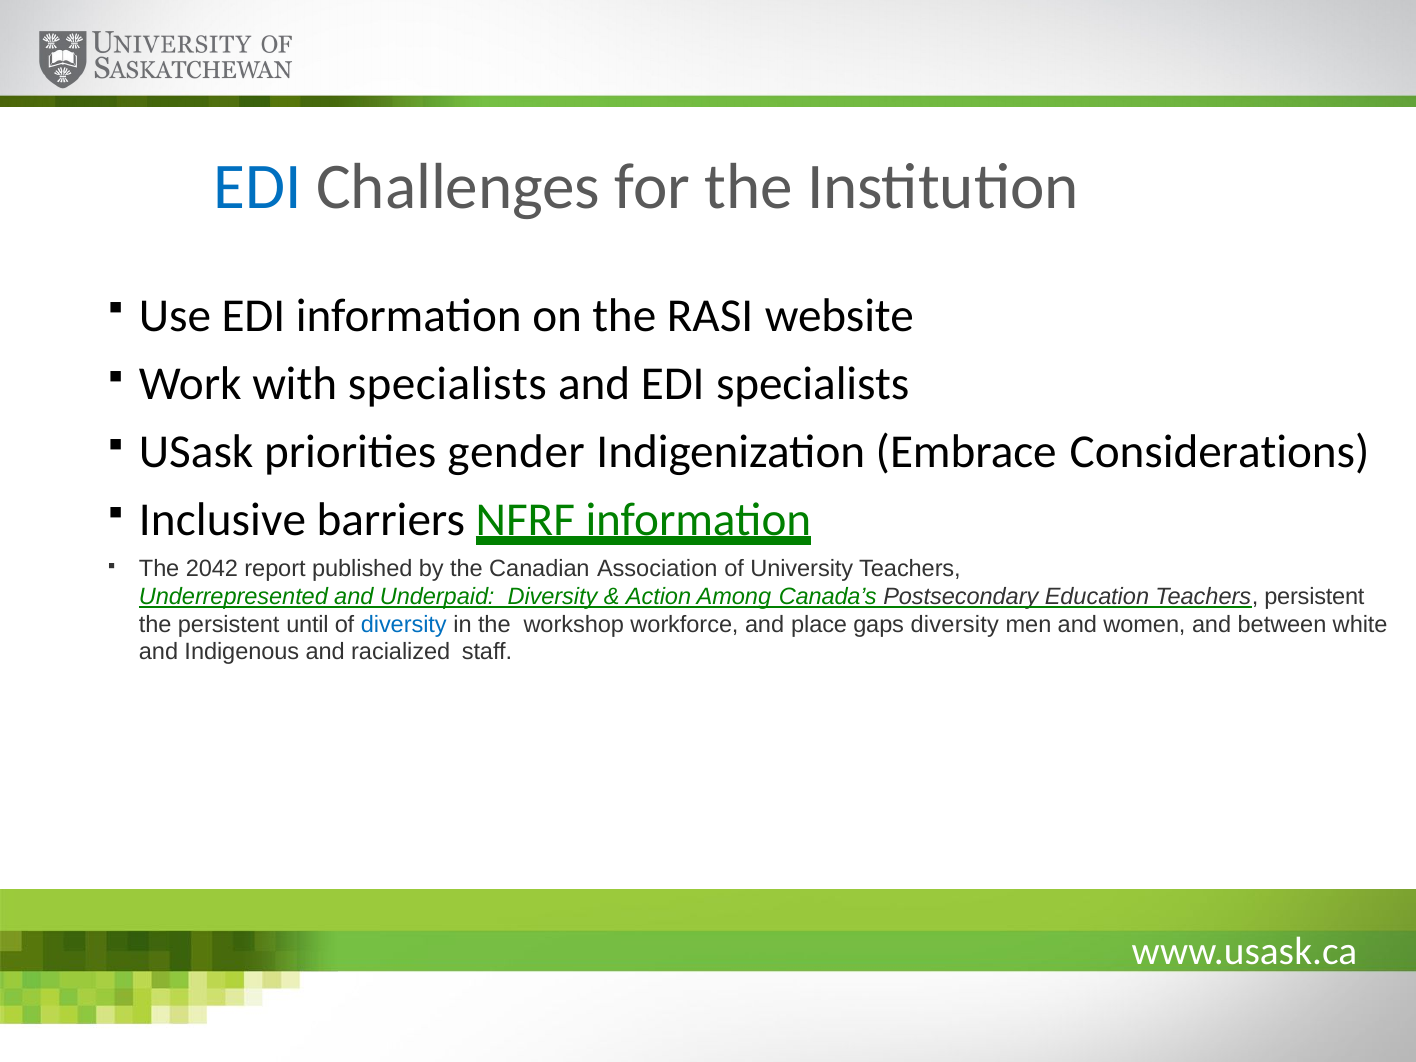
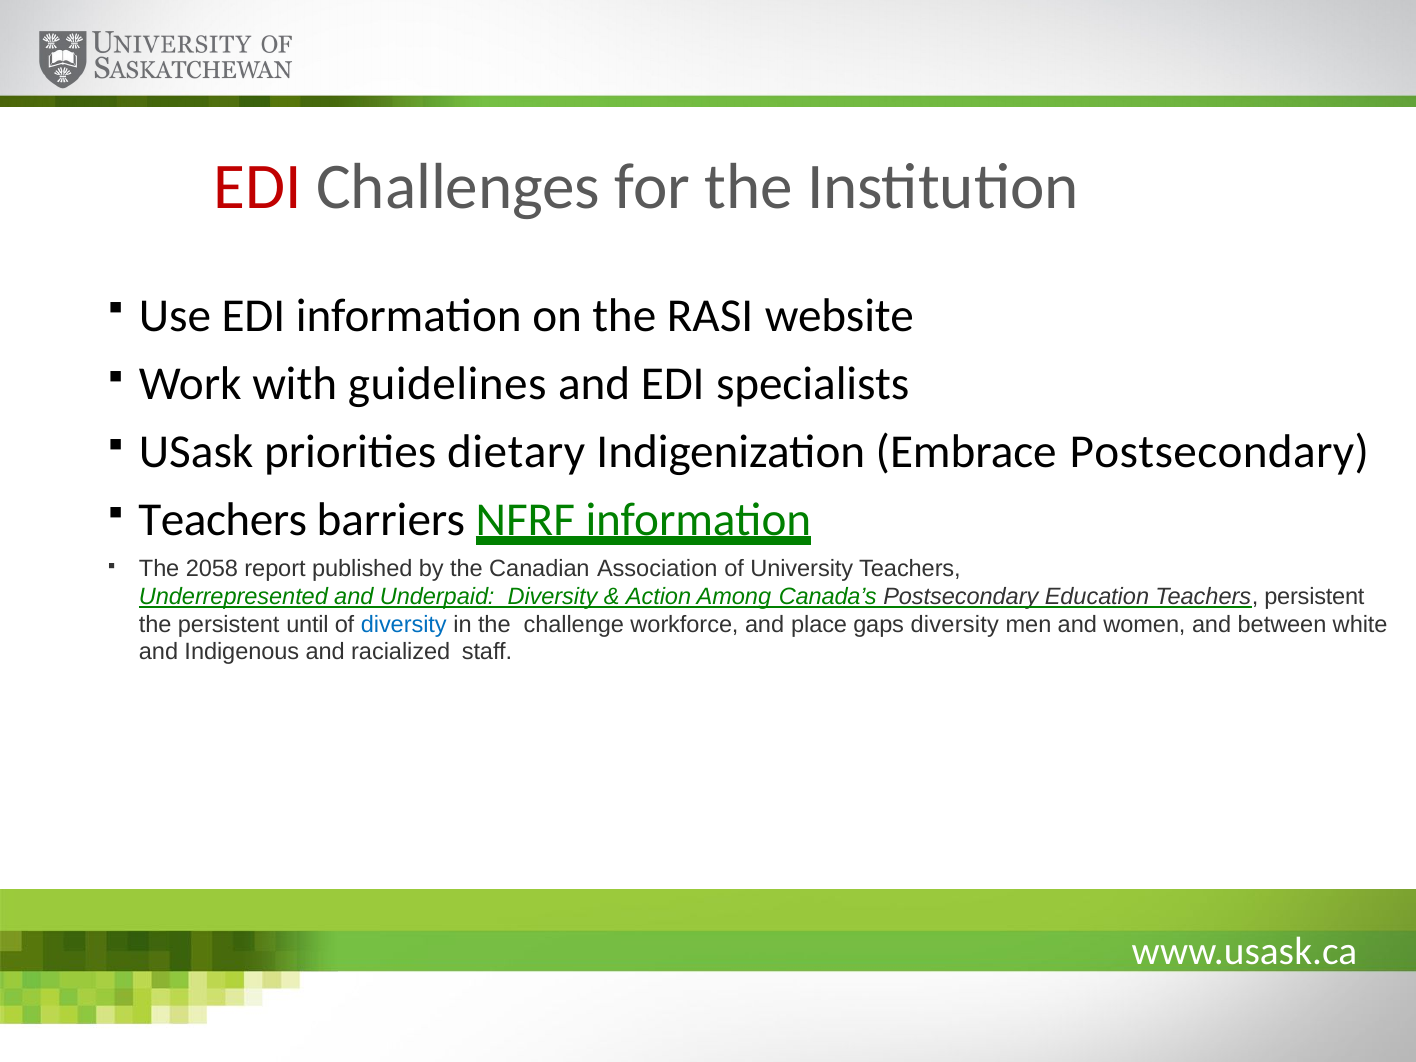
EDI colour: blue -> red (258, 187)
with specialists: specialists -> guidelines (447, 384)
gender: gender -> dietary (516, 452)
Embrace Considerations: Considerations -> Postsecondary (1219, 452)
Inclusive: Inclusive -> Teachers (223, 520)
2042: 2042 -> 2058 (212, 569)
workshop: workshop -> challenge (574, 624)
